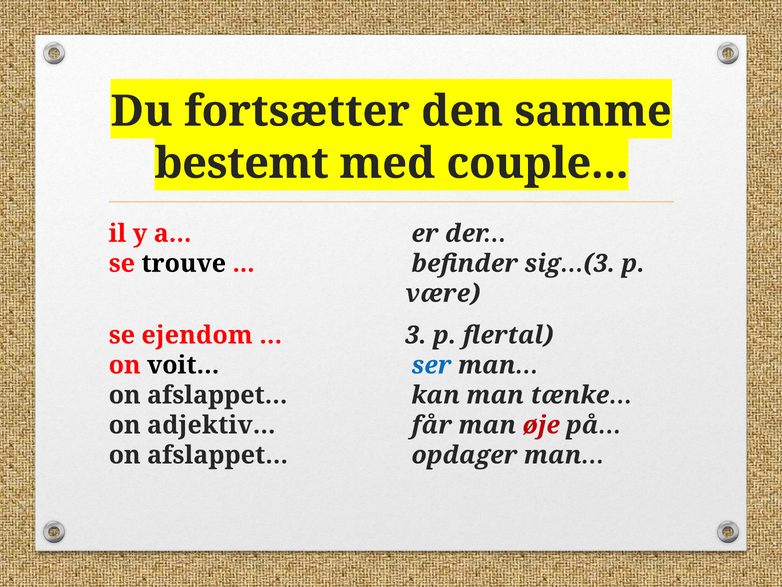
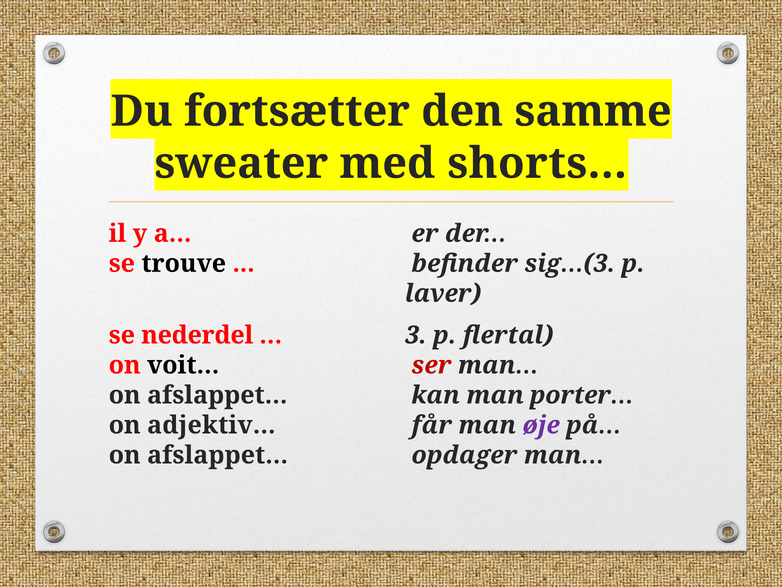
bestemt: bestemt -> sweater (241, 163)
couple: couple -> shorts (537, 163)
være: være -> laver (443, 293)
ejendom: ejendom -> nederdel (197, 335)
ser colour: blue -> red (431, 365)
tænke…: tænke… -> porter… (582, 395)
øje colour: red -> purple (541, 425)
